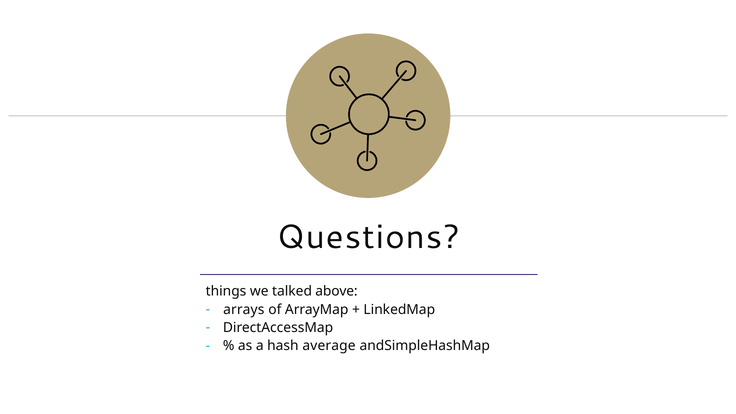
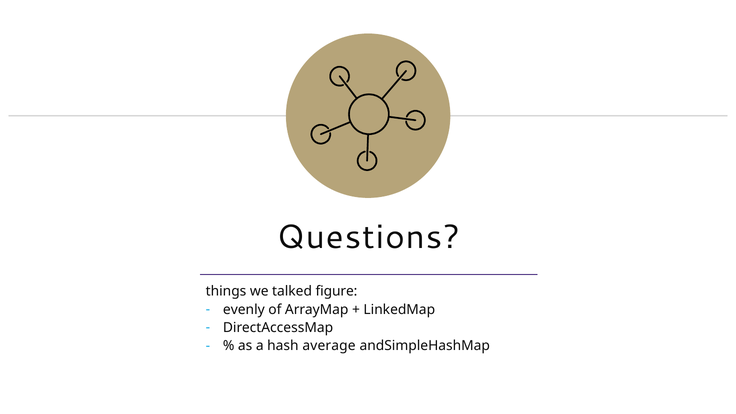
above: above -> figure (336, 291)
arrays: arrays -> evenly (244, 310)
